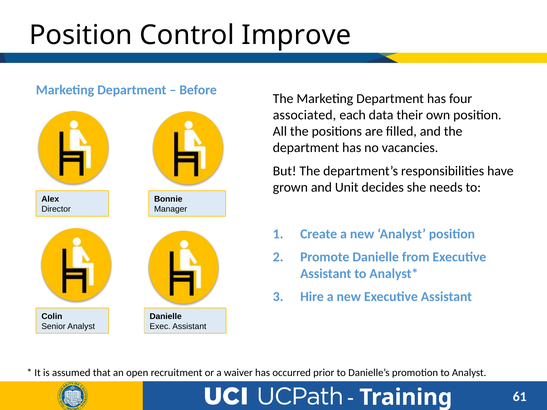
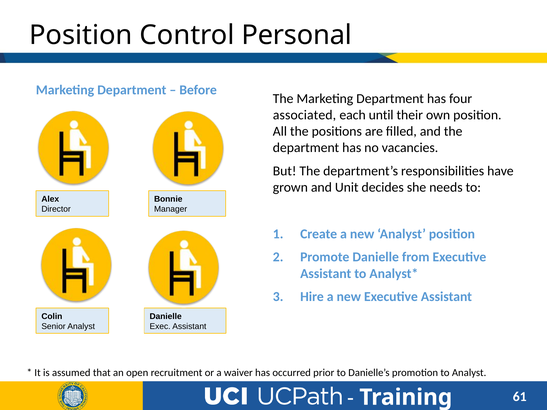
Improve: Improve -> Personal (297, 35)
data: data -> until (381, 115)
